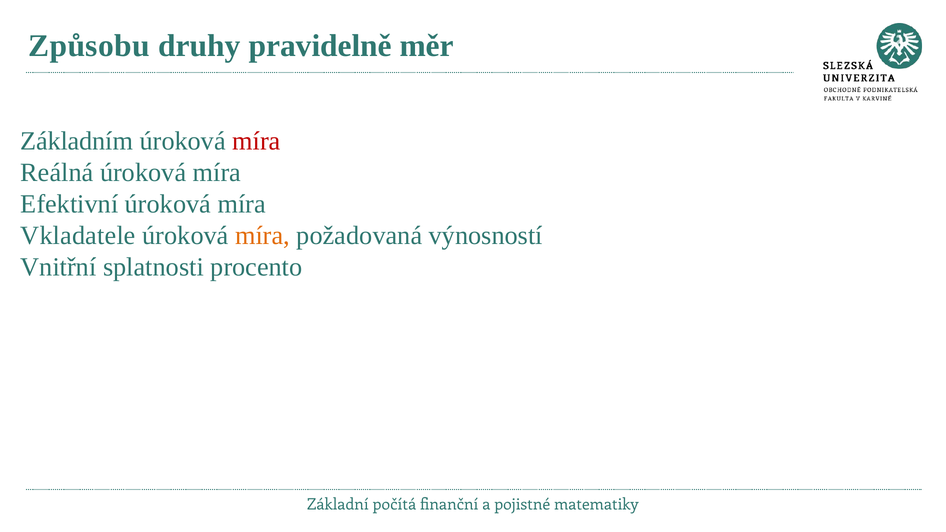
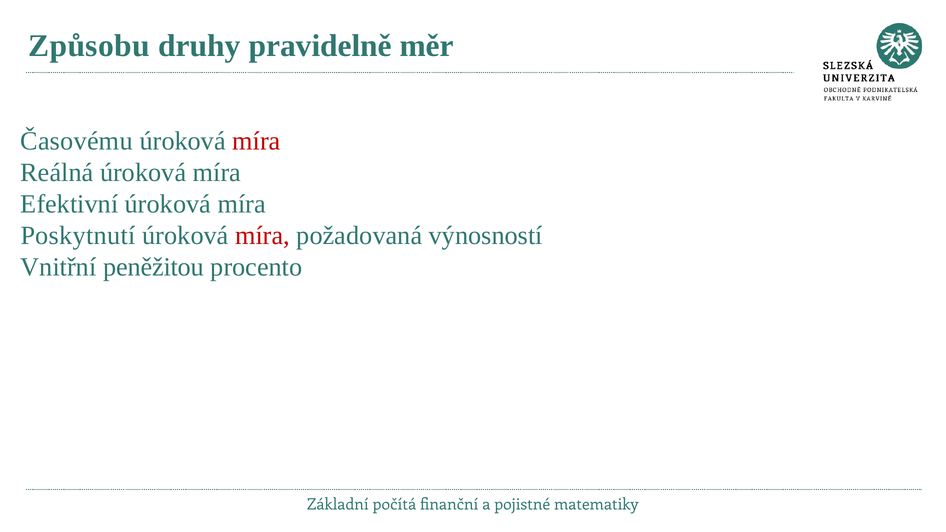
Základním: Základním -> Časovému (77, 141)
Vkladatele: Vkladatele -> Poskytnutí (78, 236)
míra colour: orange -> red (263, 236)
splatnosti: splatnosti -> peněžitou (154, 267)
